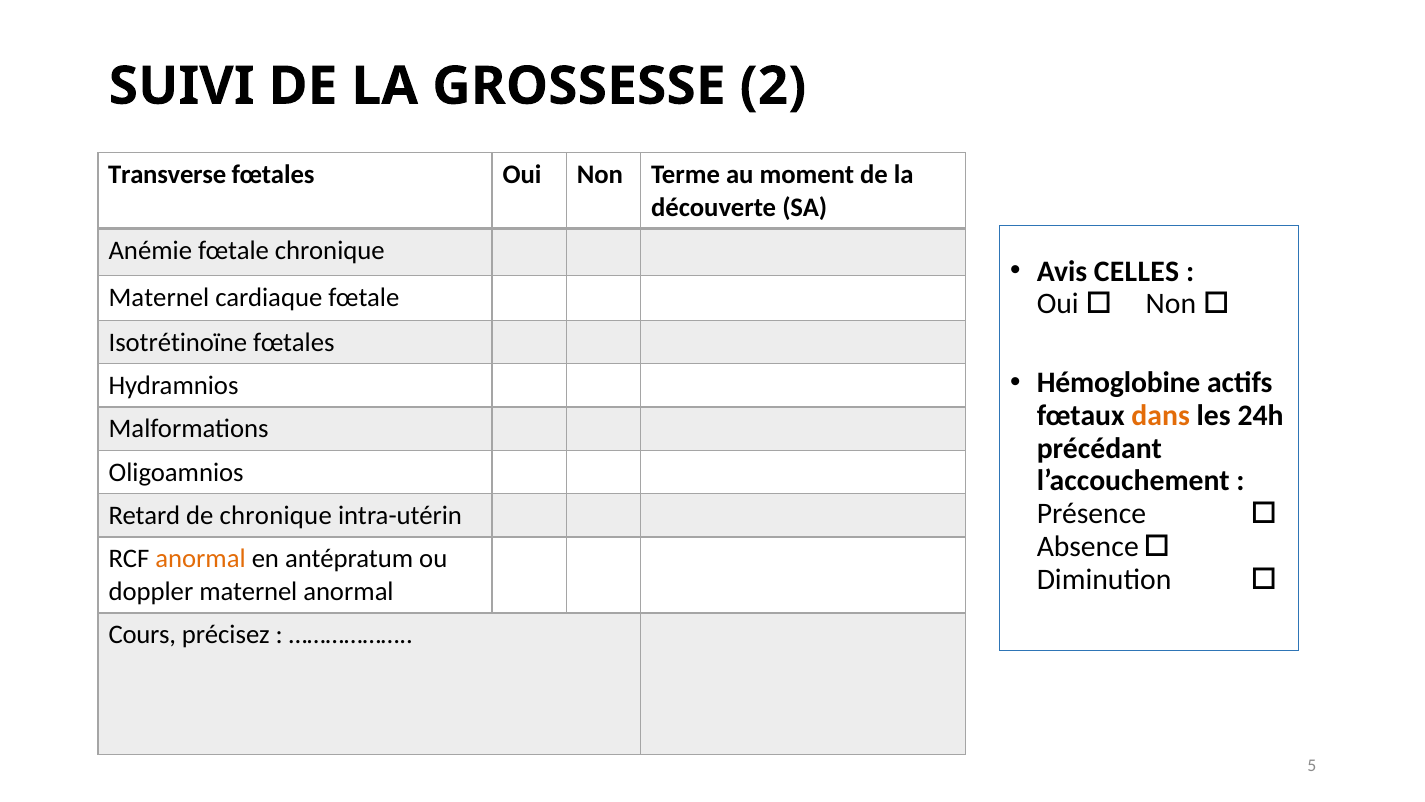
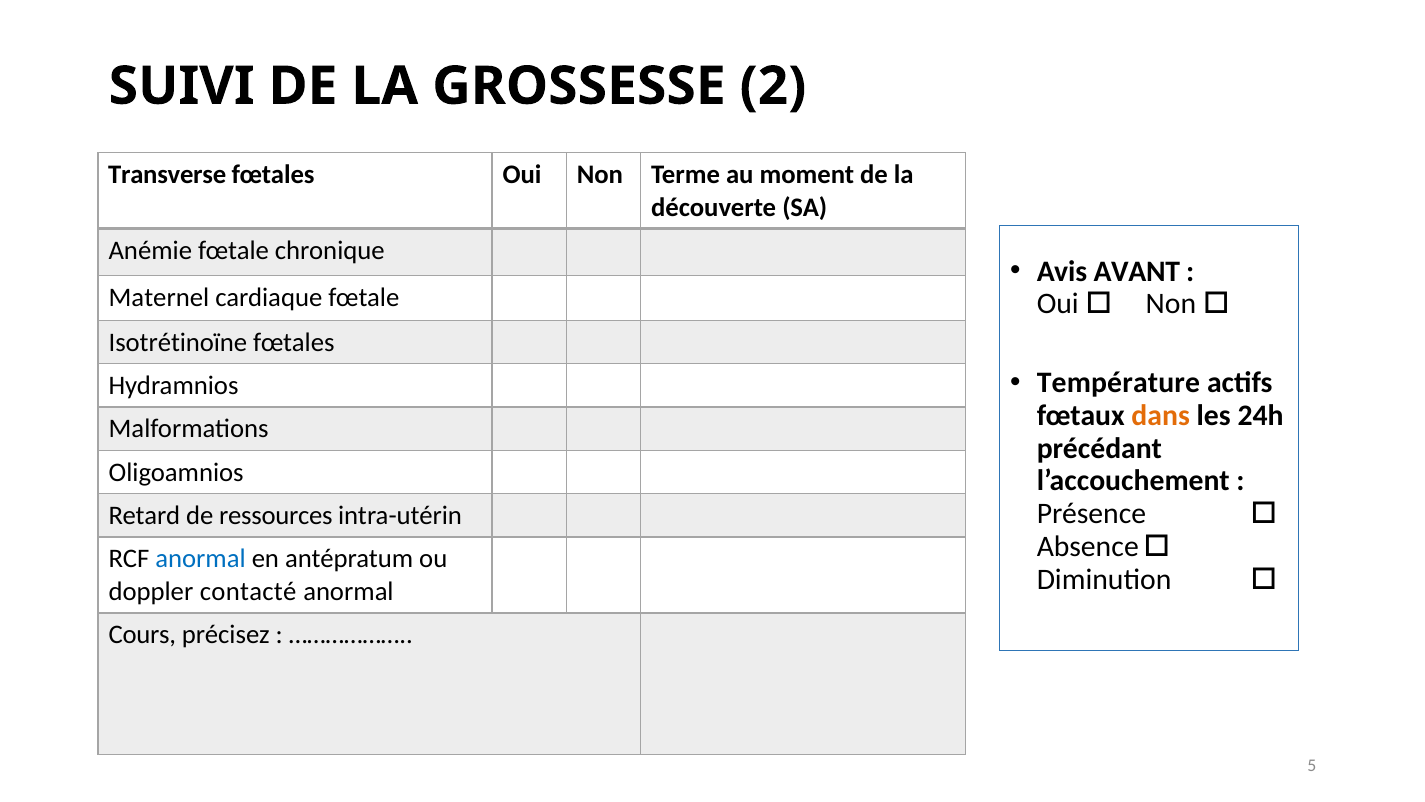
CELLES: CELLES -> AVANT (1137, 271)
Hémoglobine: Hémoglobine -> Température (1118, 383)
de chronique: chronique -> ressources (276, 515)
anormal colour: orange -> blue (200, 559)
doppler maternel: maternel -> contacté (248, 591)
